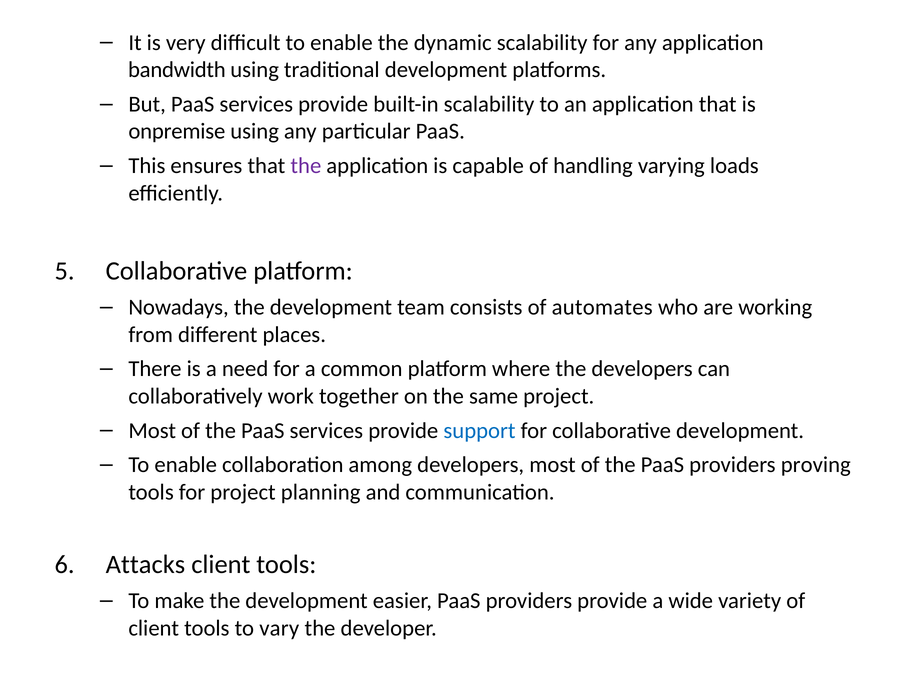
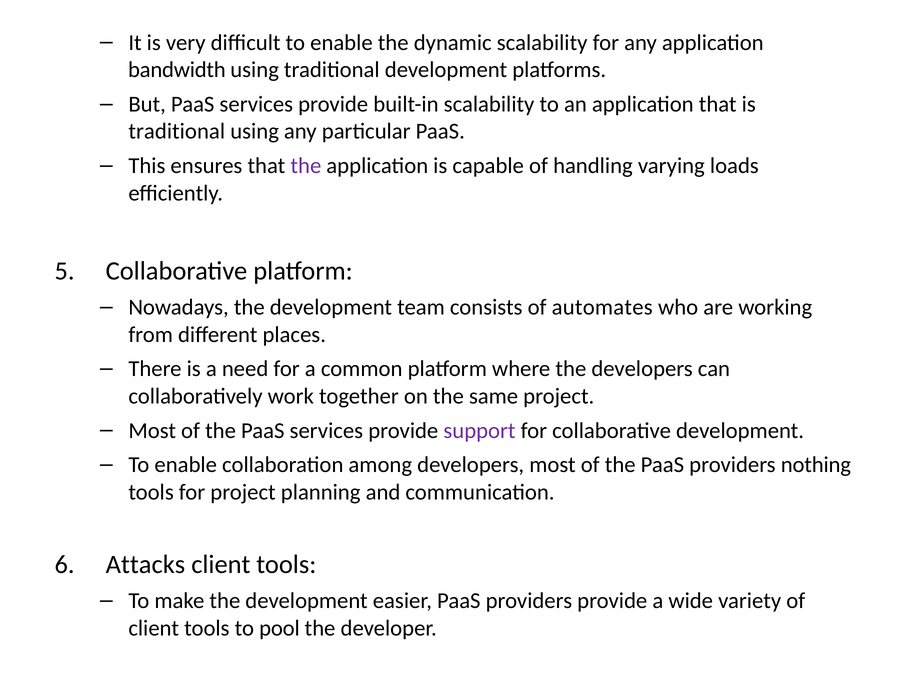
onpremise: onpremise -> traditional (177, 131)
support colour: blue -> purple (480, 430)
proving: proving -> nothing (816, 465)
vary: vary -> pool (279, 628)
